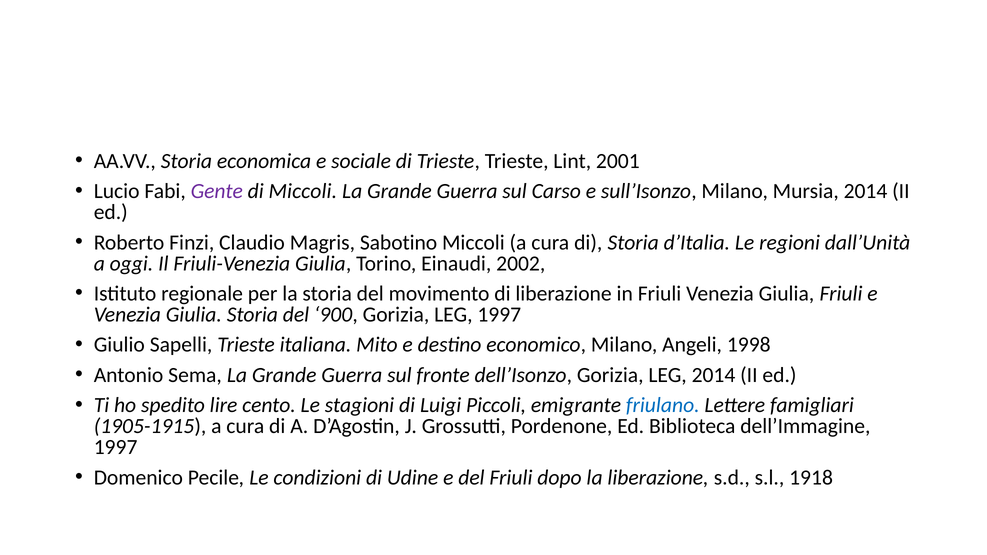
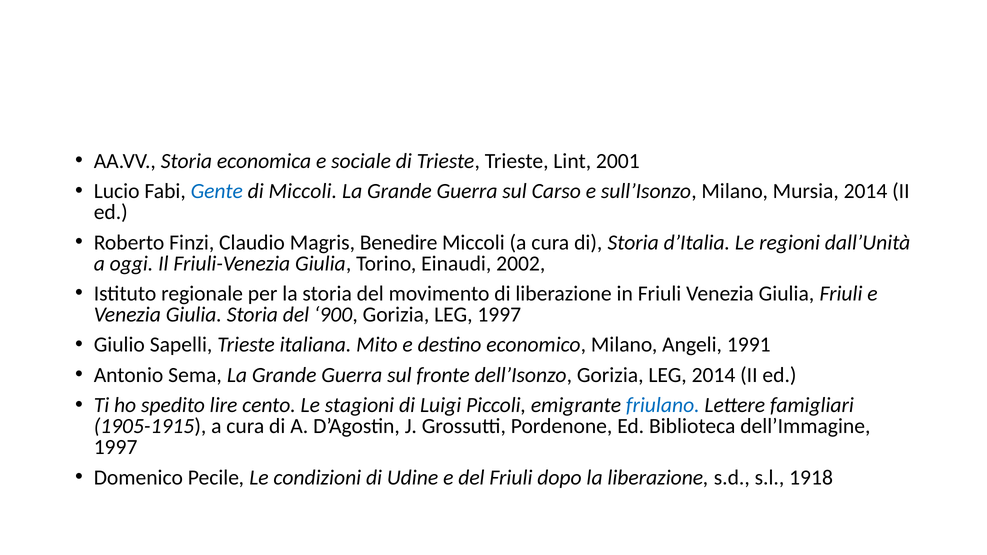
Gente colour: purple -> blue (217, 191)
Sabotino: Sabotino -> Benedire (399, 243)
1998: 1998 -> 1991 (749, 345)
